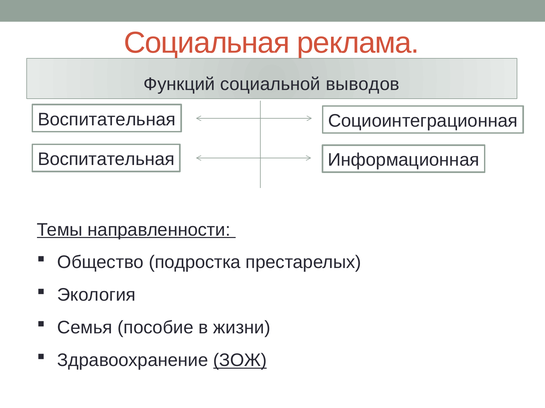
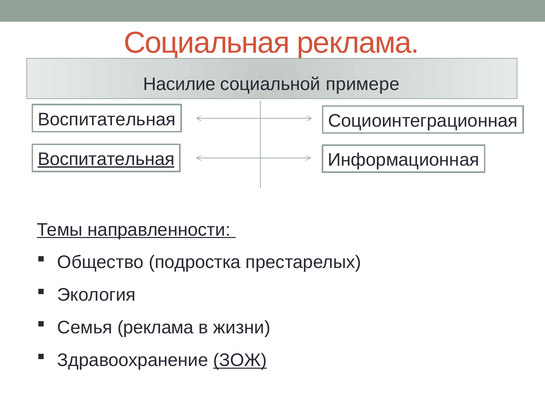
Функций: Функций -> Насилие (179, 84)
выводов: выводов -> примере (363, 84)
Воспитательная underline: none -> present (106, 159)
Семья пособие: пособие -> реклама (156, 328)
